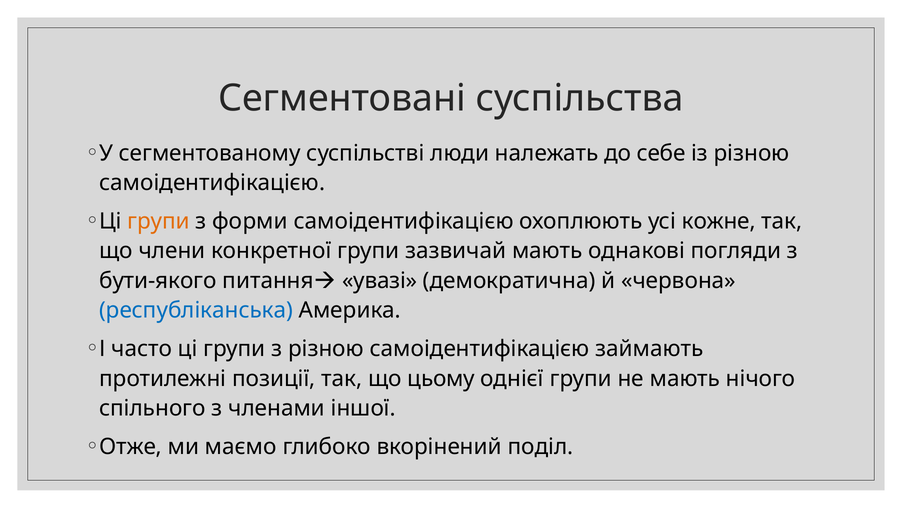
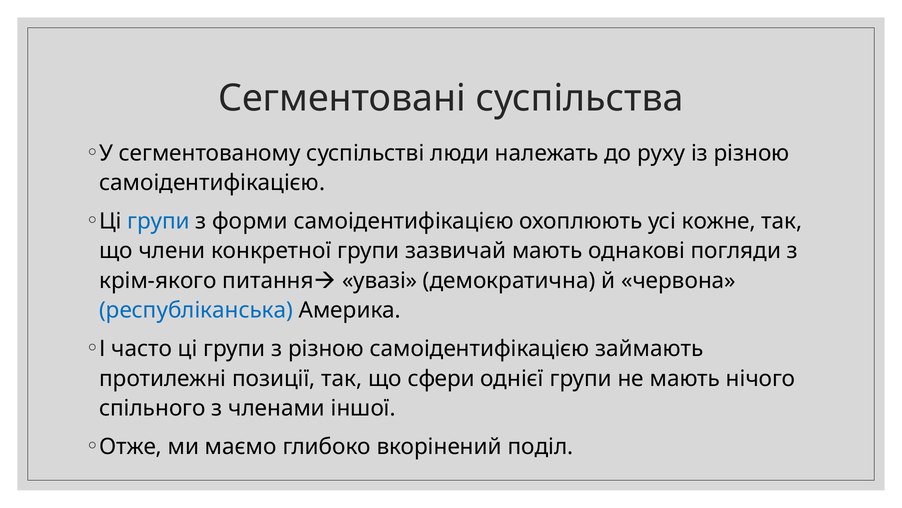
себе: себе -> руху (661, 153)
групи colour: orange -> blue (159, 221)
бути-якого: бути-якого -> крім-якого (158, 280)
цьому: цьому -> сфери (441, 378)
